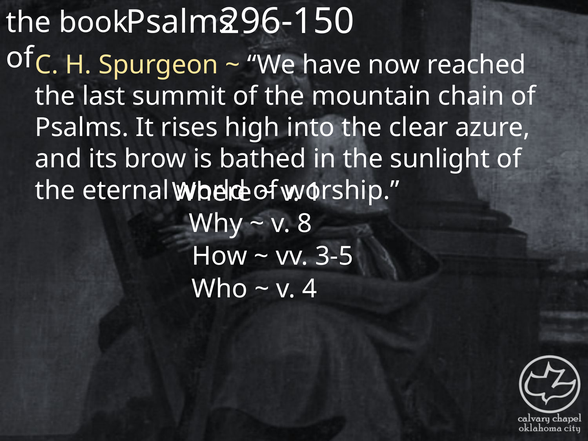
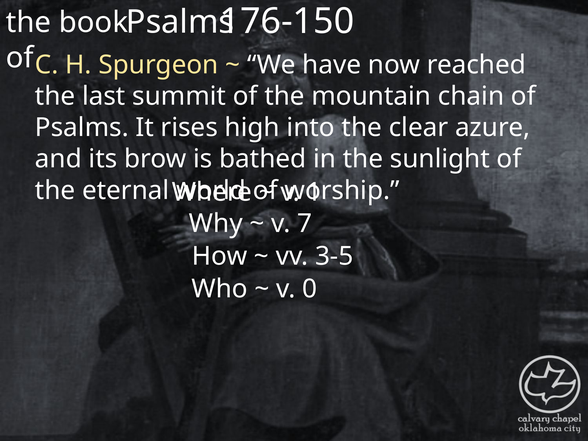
296-150: 296-150 -> 176-150 (287, 21)
8: 8 -> 7 (305, 224)
4: 4 -> 0 (310, 289)
